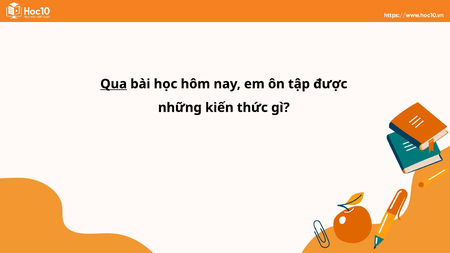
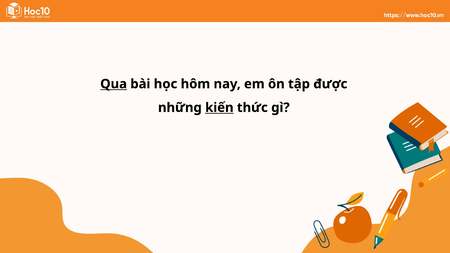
kiến underline: none -> present (219, 108)
